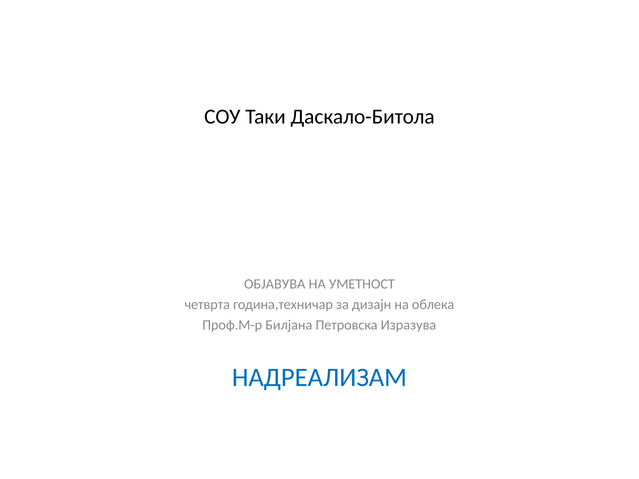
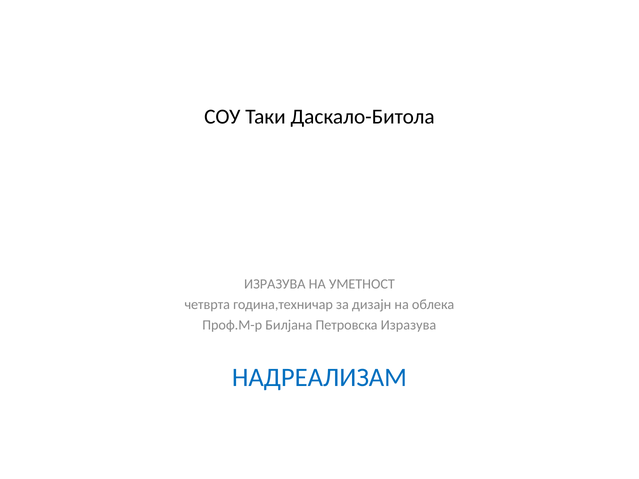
ОБЈАВУВА: ОБЈАВУВА -> ИЗРАЗУВА (275, 284)
